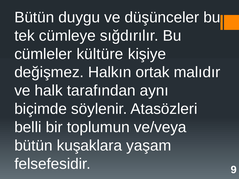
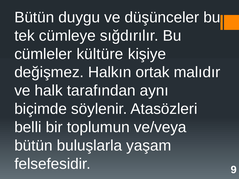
kuşaklara: kuşaklara -> buluşlarla (89, 146)
